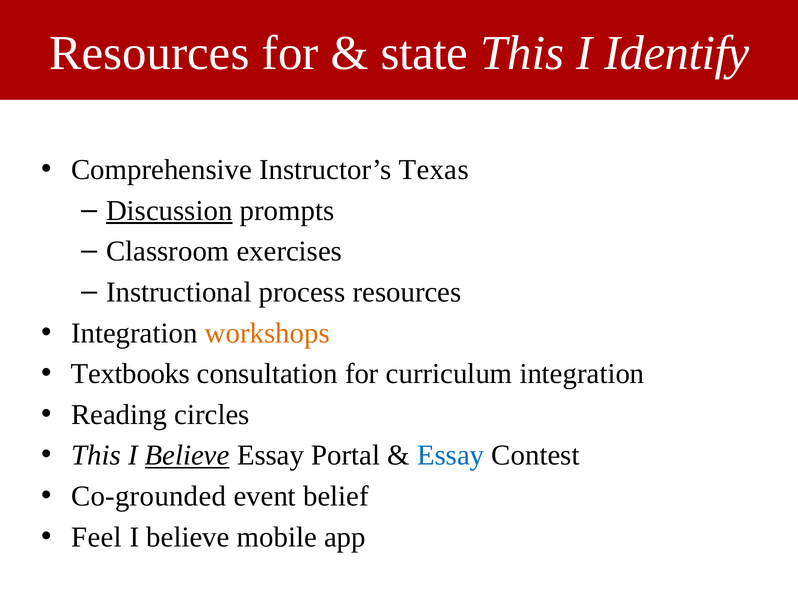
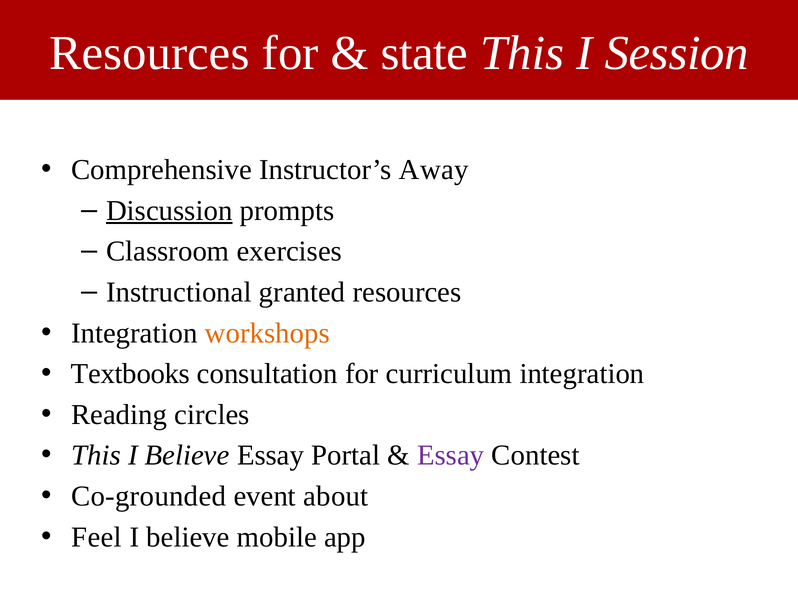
Identify: Identify -> Session (677, 53)
Texas: Texas -> Away (434, 170)
process: process -> granted (302, 292)
Believe underline: present -> none (187, 455)
Essay colour: blue -> purple (451, 455)
belief: belief -> about (336, 496)
